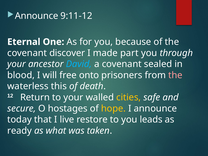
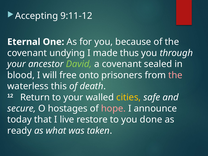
Announce: Announce -> Accepting (37, 16)
discover: discover -> undying (67, 53)
part: part -> thus (129, 53)
David colour: light blue -> light green (79, 64)
hope colour: yellow -> pink (113, 108)
leads: leads -> done (151, 120)
